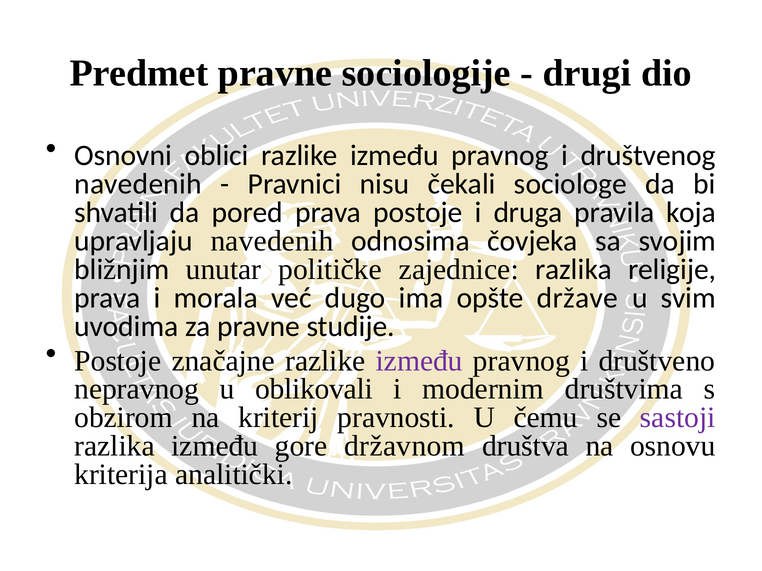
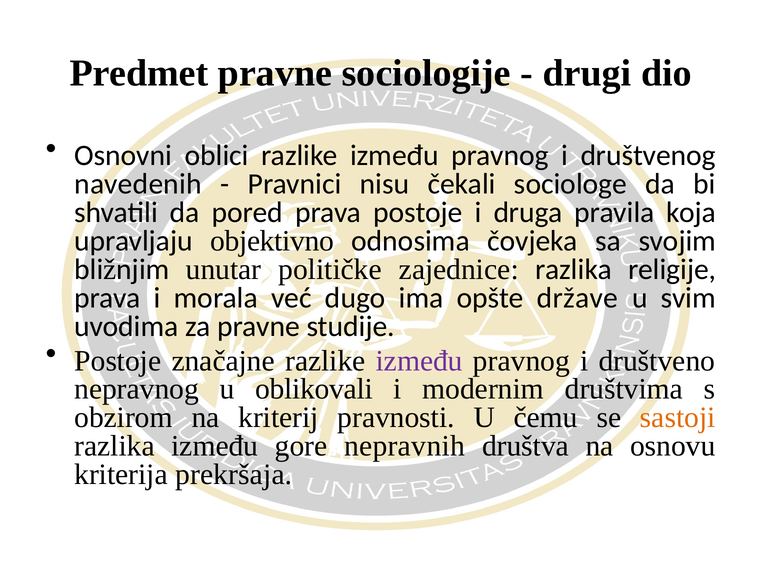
upravljaju navedenih: navedenih -> objektivno (272, 241)
sastoji colour: purple -> orange (678, 418)
državnom: državnom -> nepravnih (405, 446)
analitički: analitički -> prekršaja (234, 475)
